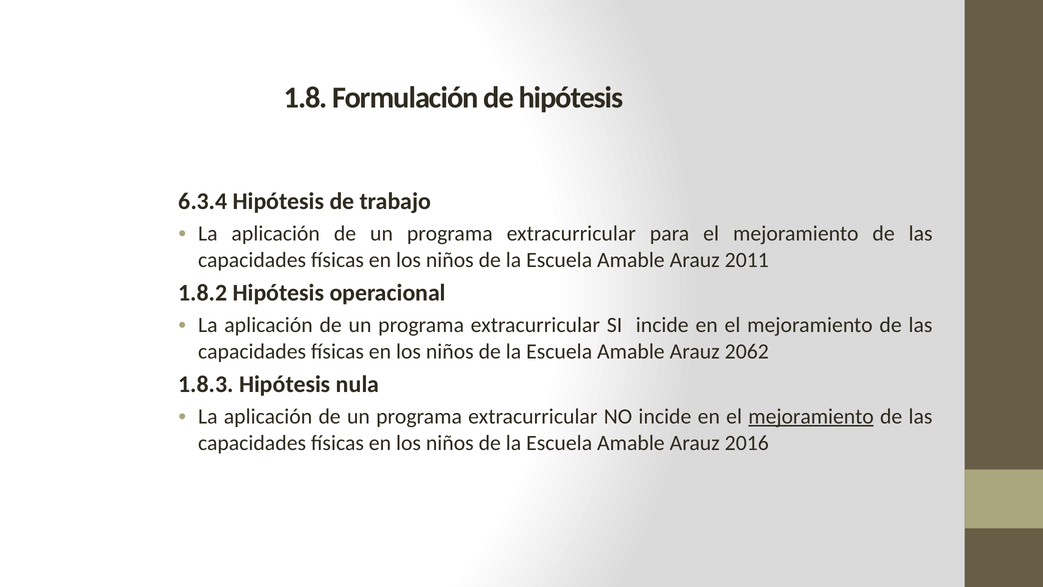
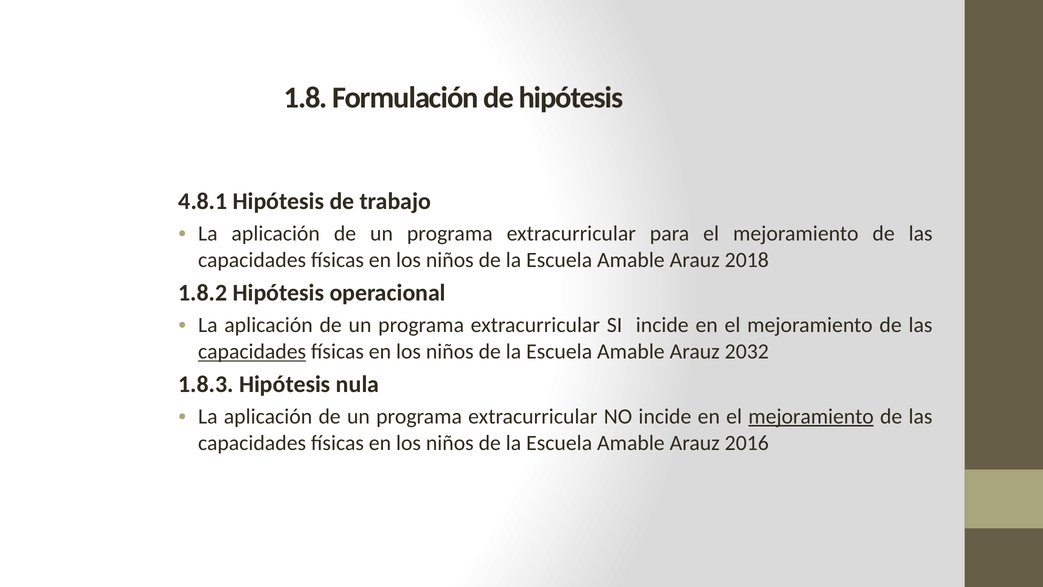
6.3.4: 6.3.4 -> 4.8.1 (203, 201)
2011: 2011 -> 2018 (747, 260)
capacidades underline: none -> present (252, 351)
2062: 2062 -> 2032 (747, 351)
